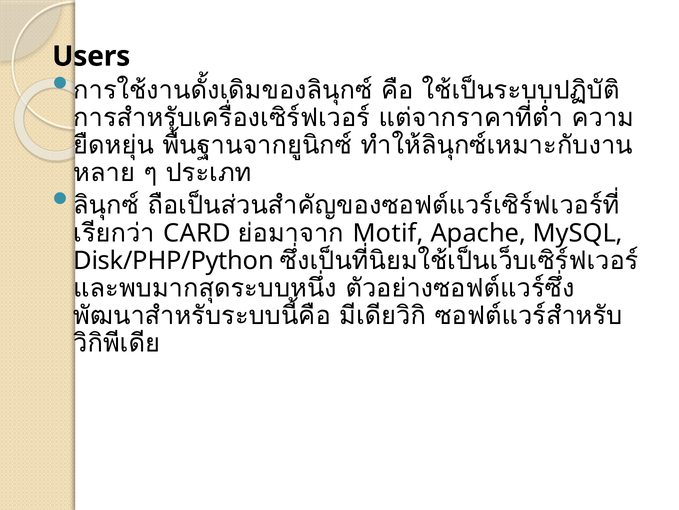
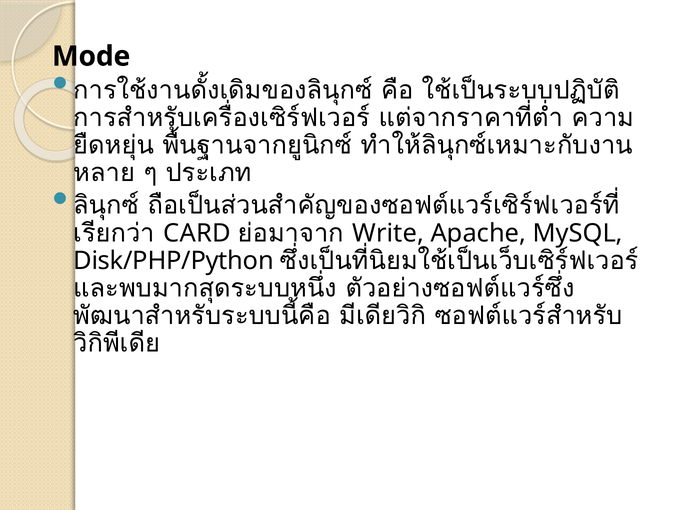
Users: Users -> Mode (91, 56)
Motif: Motif -> Write (388, 233)
